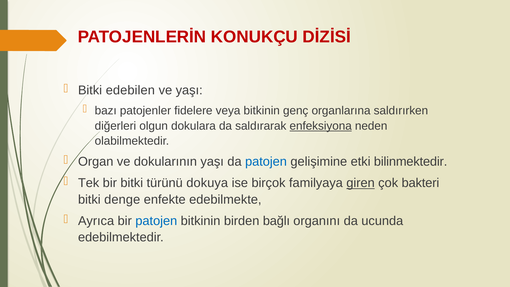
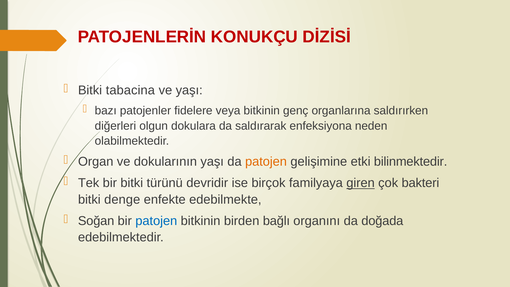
edebilen: edebilen -> tabacina (130, 90)
enfeksiyona underline: present -> none (321, 126)
patojen colour: blue -> orange (266, 162)
dokuya: dokuya -> devridir (207, 183)
Ayrıca: Ayrıca -> Soğan (96, 221)
ucunda: ucunda -> doğada (382, 221)
